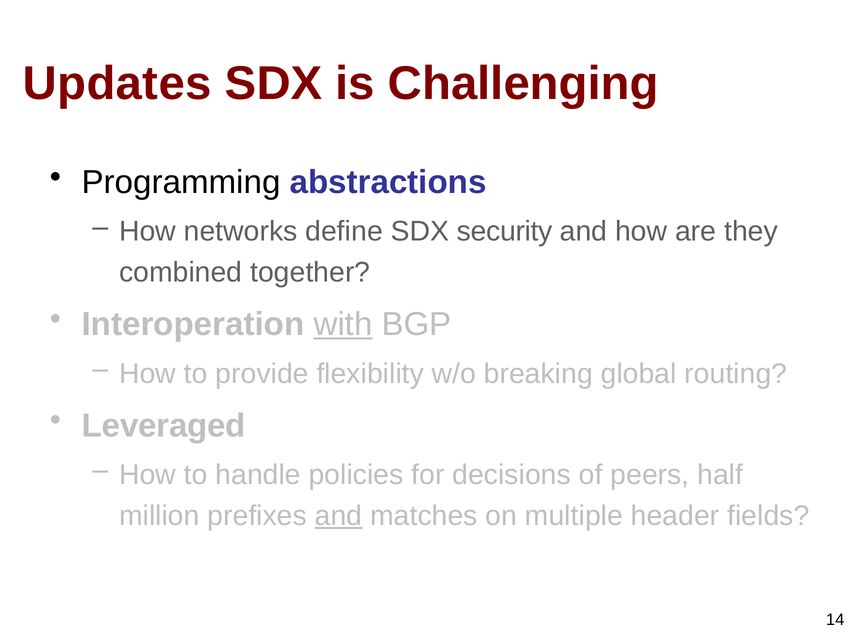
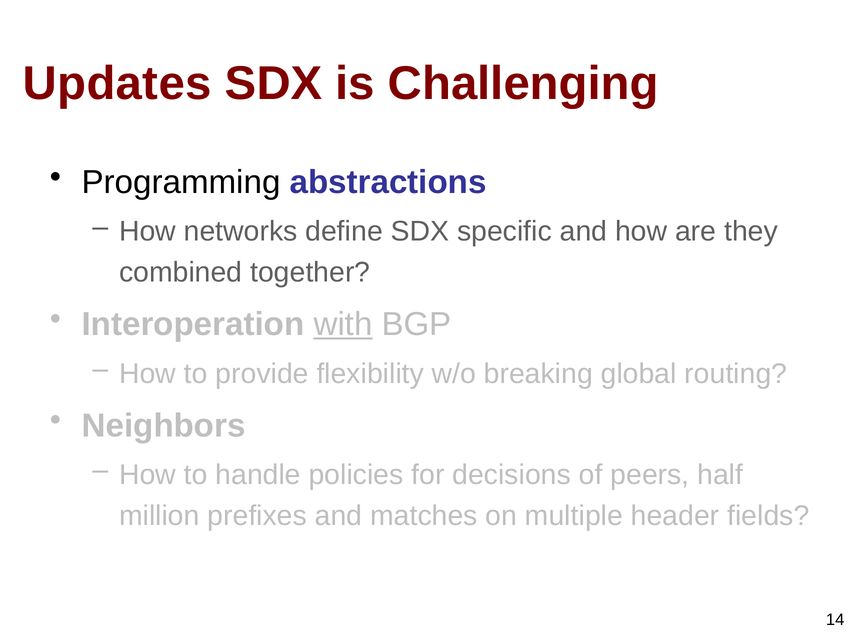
security: security -> specific (504, 232)
Leveraged: Leveraged -> Neighbors (164, 425)
and underline: present -> none (339, 515)
